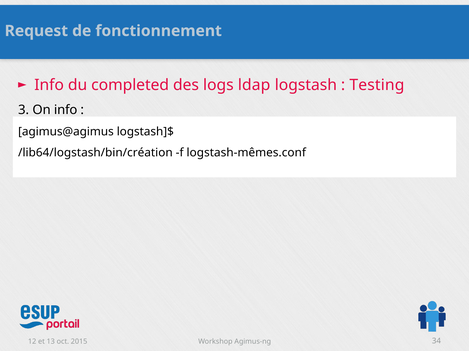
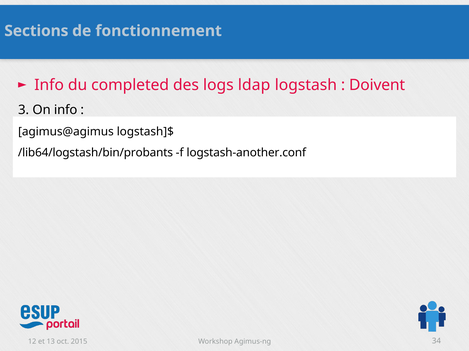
Request: Request -> Sections (36, 31)
Testing: Testing -> Doivent (377, 85)
/lib64/logstash/bin/création: /lib64/logstash/bin/création -> /lib64/logstash/bin/probants (95, 153)
logstash-mêmes.conf: logstash-mêmes.conf -> logstash-another.conf (246, 153)
